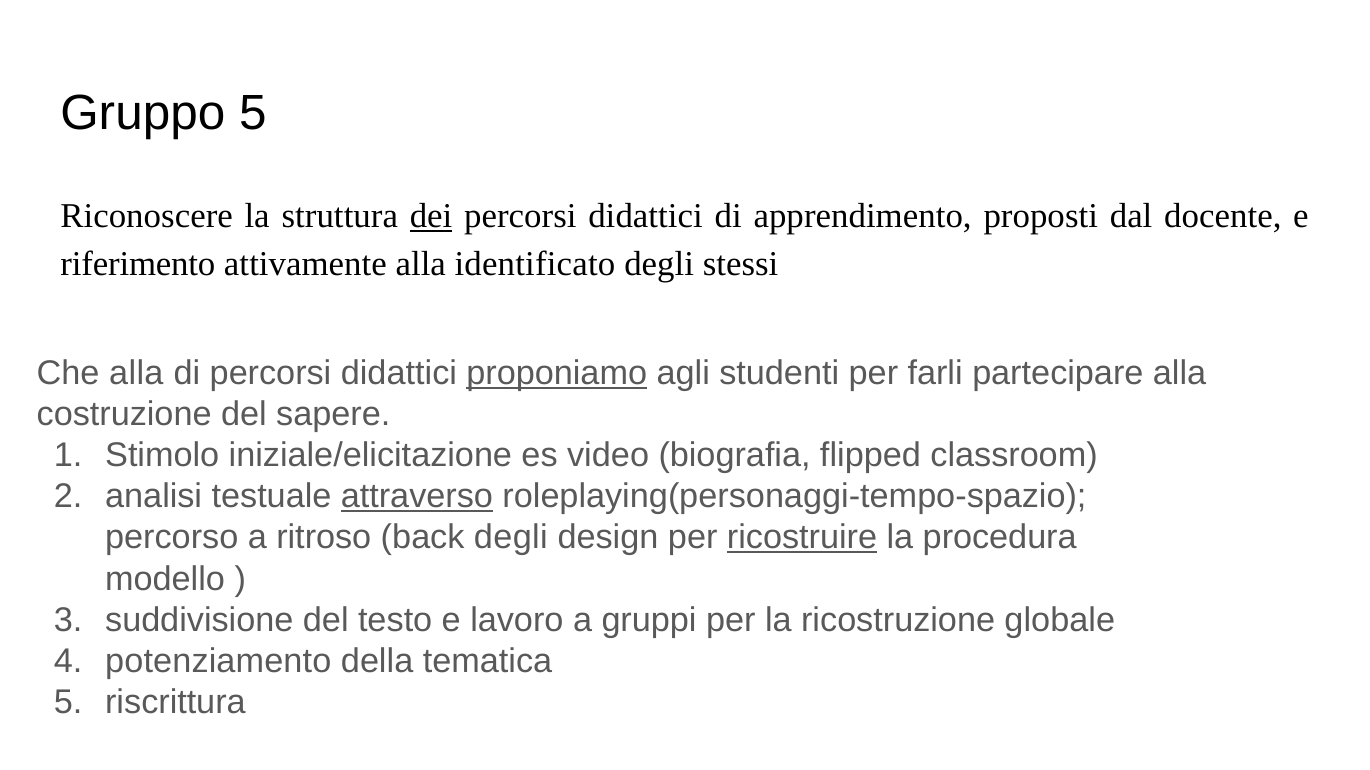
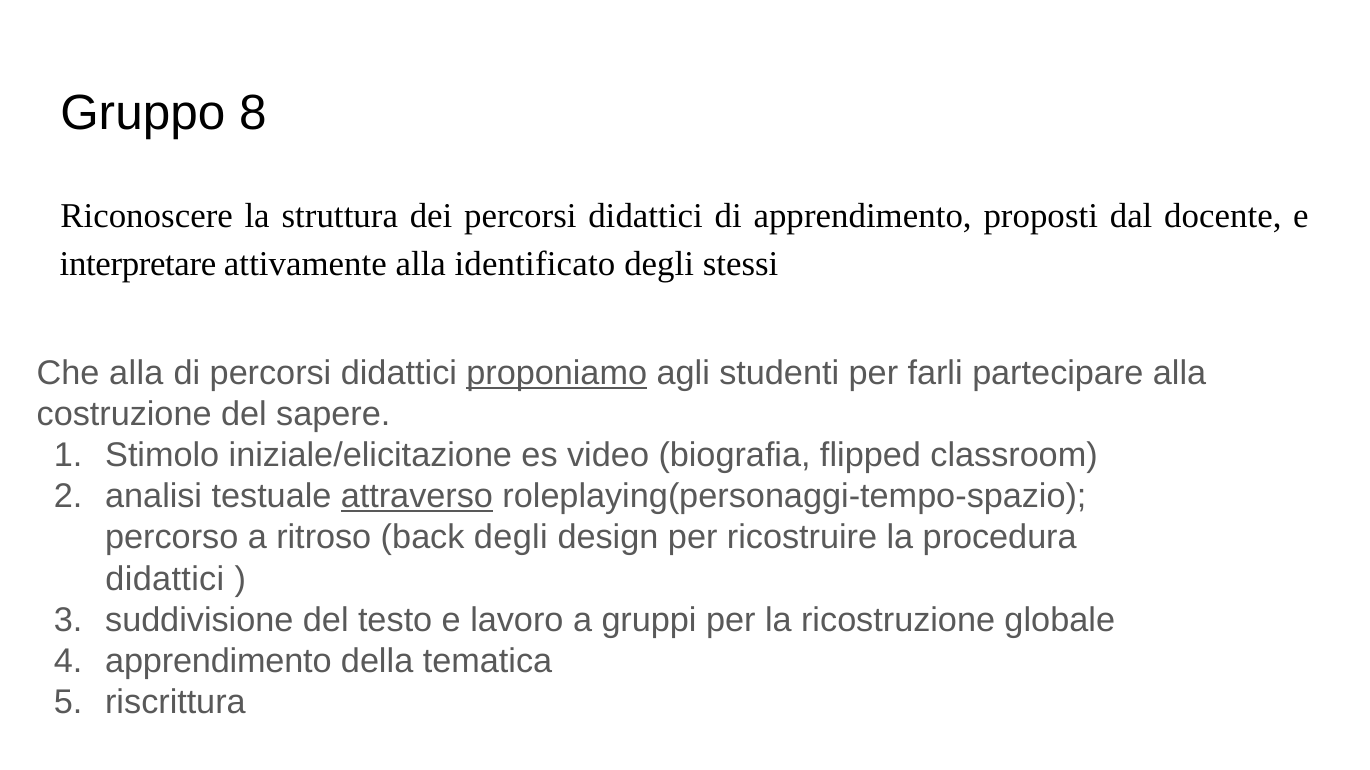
Gruppo 5: 5 -> 8 (253, 114)
dei underline: present -> none (431, 216)
riferimento: riferimento -> interpretare (138, 264)
ricostruire underline: present -> none (802, 538)
modello: modello -> didattici (165, 579)
potenziamento: potenziamento -> apprendimento (218, 661)
